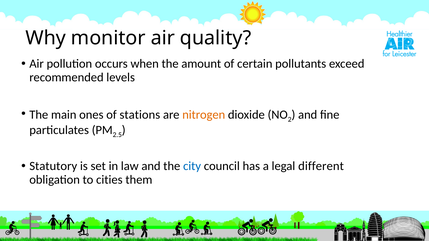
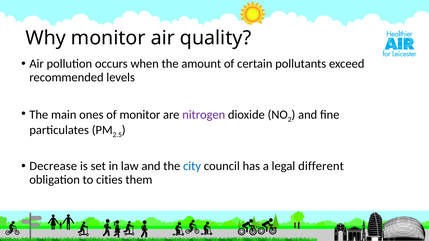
of stations: stations -> monitor (140, 115)
nitrogen colour: orange -> purple (204, 115)
Statutory: Statutory -> Decrease (53, 166)
